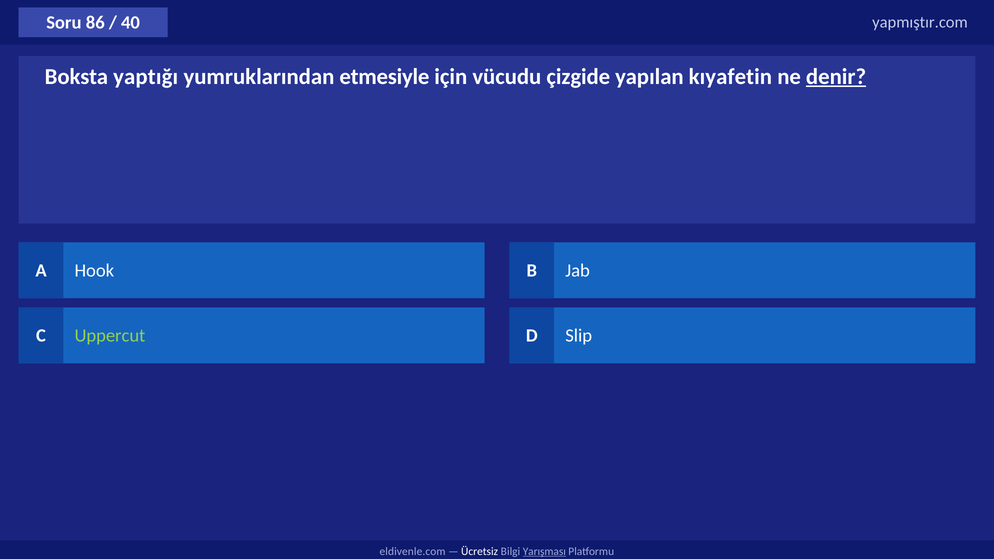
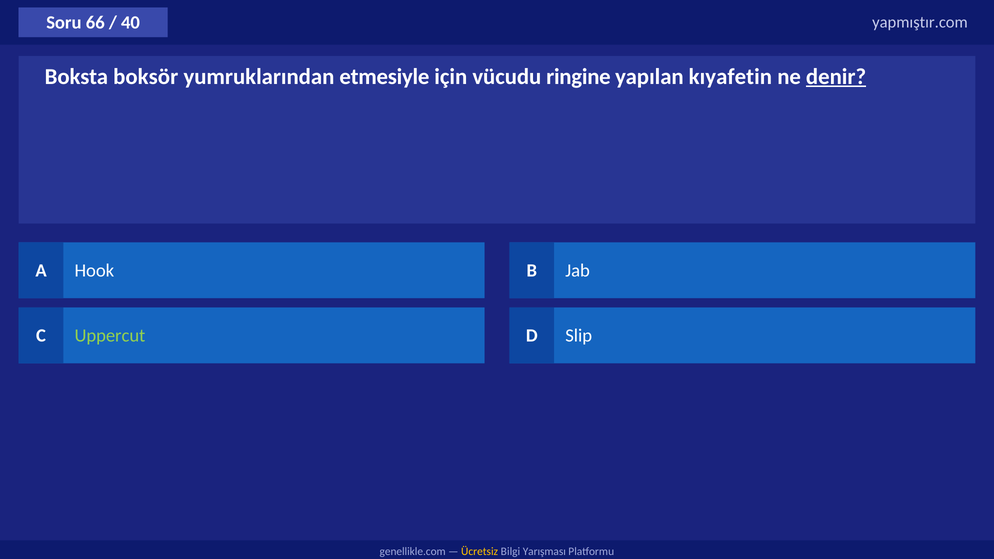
86: 86 -> 66 (95, 23)
yaptığı: yaptığı -> boksör (146, 77)
çizgide: çizgide -> ringine (578, 77)
eldivenle.com: eldivenle.com -> genellikle.com (413, 551)
Ücretsiz colour: white -> yellow (480, 551)
Yarışması underline: present -> none (544, 551)
